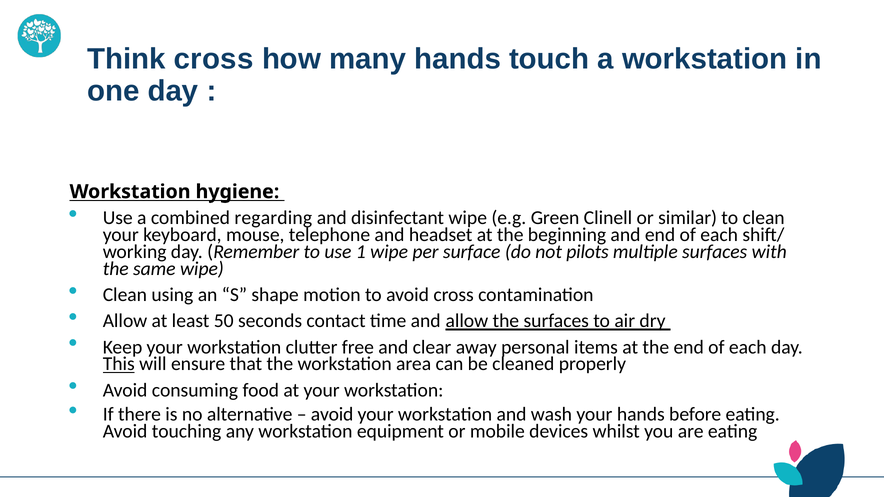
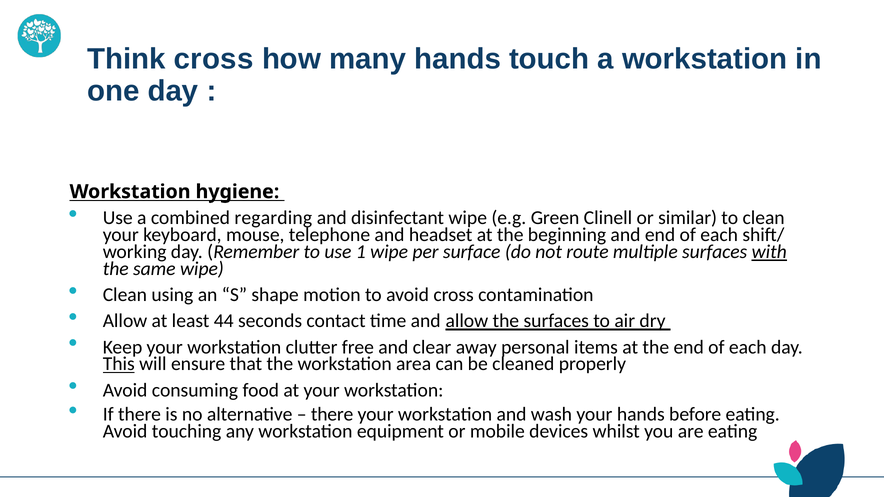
pilots: pilots -> route (587, 252)
with underline: none -> present (769, 252)
50: 50 -> 44 (224, 321)
avoid: avoid -> there (332, 415)
